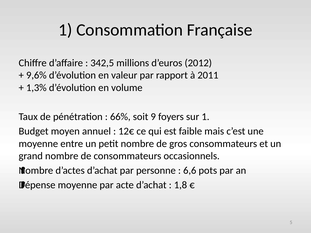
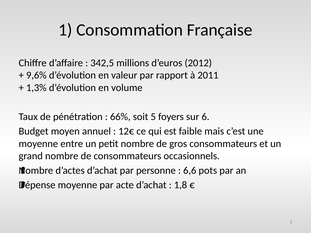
soit 9: 9 -> 5 (153, 117)
sur 1: 1 -> 6 (206, 117)
